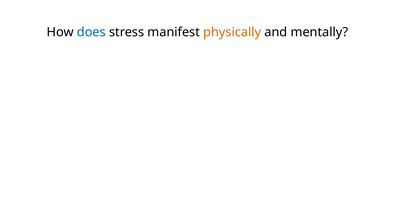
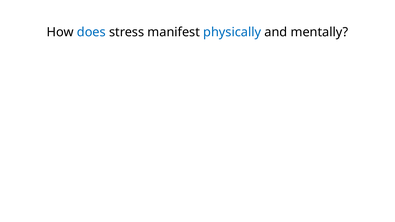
physically colour: orange -> blue (232, 32)
